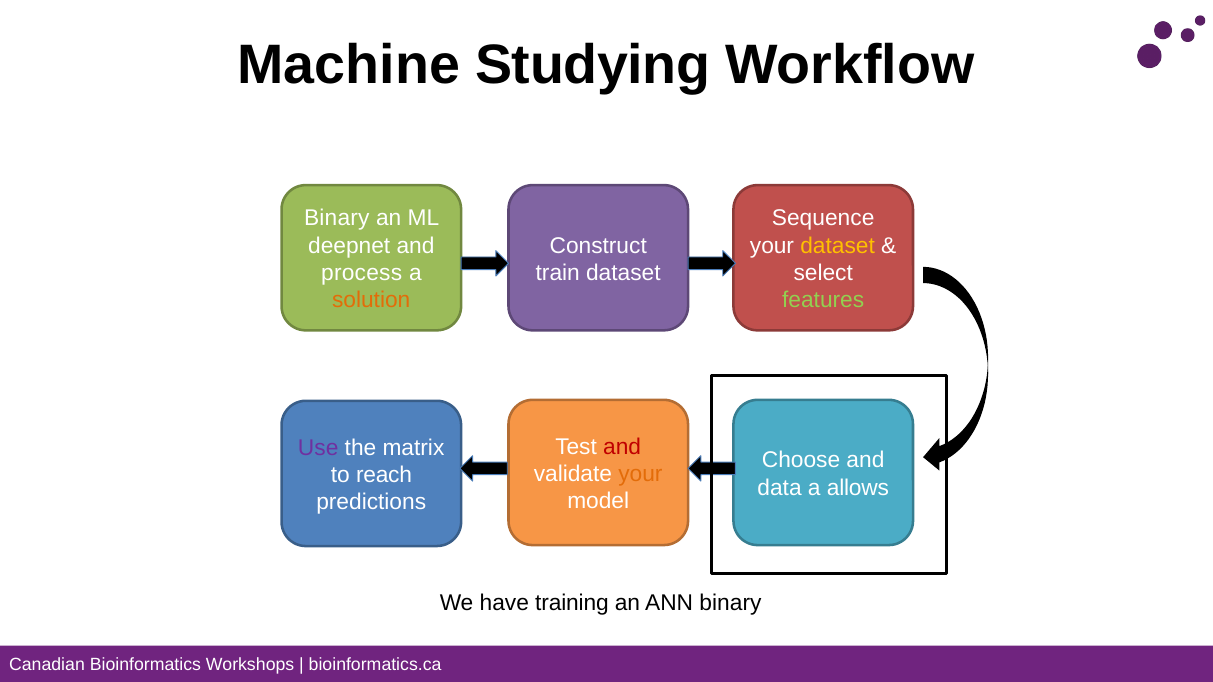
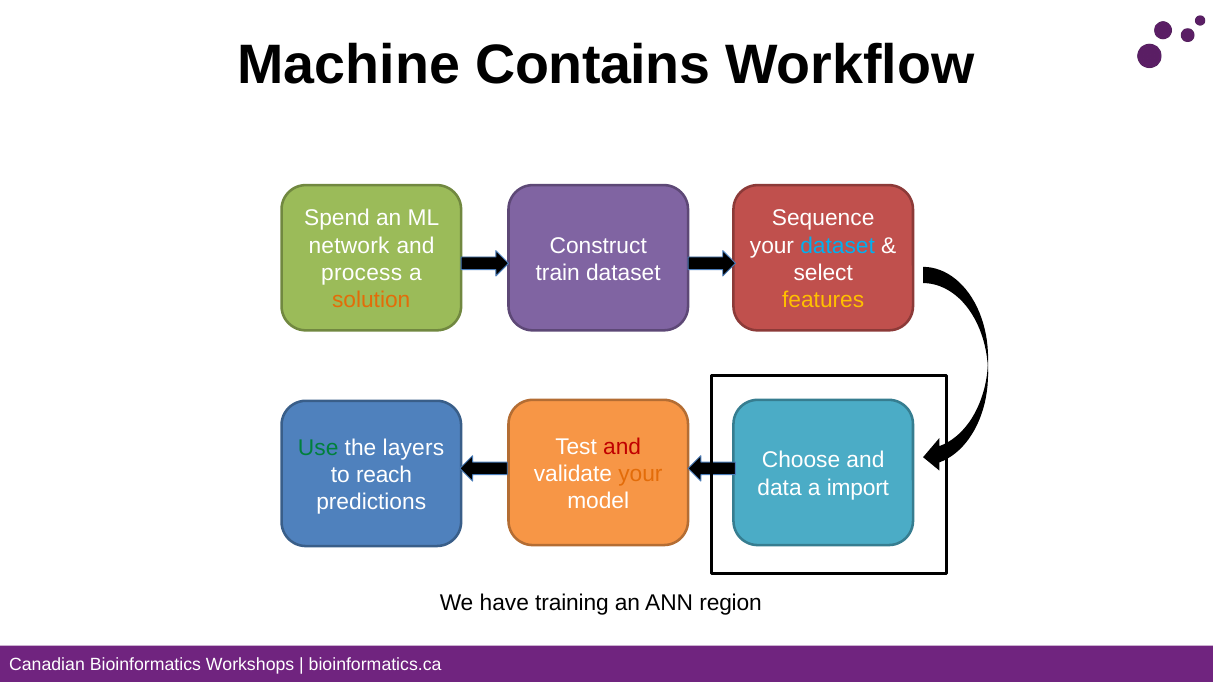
Studying: Studying -> Contains (593, 65)
Binary: Binary -> Spend (337, 218)
deepnet: deepnet -> network (349, 246)
dataset colour: yellow -> light blue (838, 246)
features colour: light green -> yellow (823, 300)
Use colour: purple -> green (318, 448)
matrix: matrix -> layers (413, 448)
allows: allows -> import (858, 488)
ANN binary: binary -> region (731, 604)
